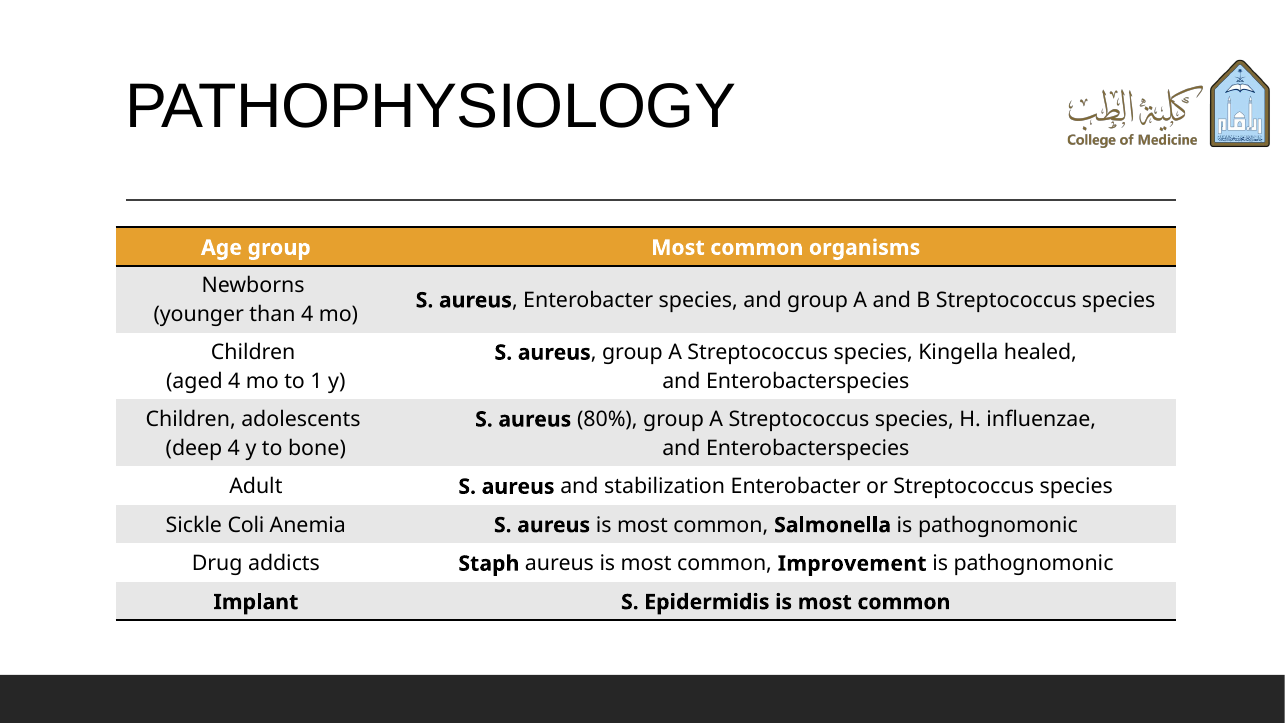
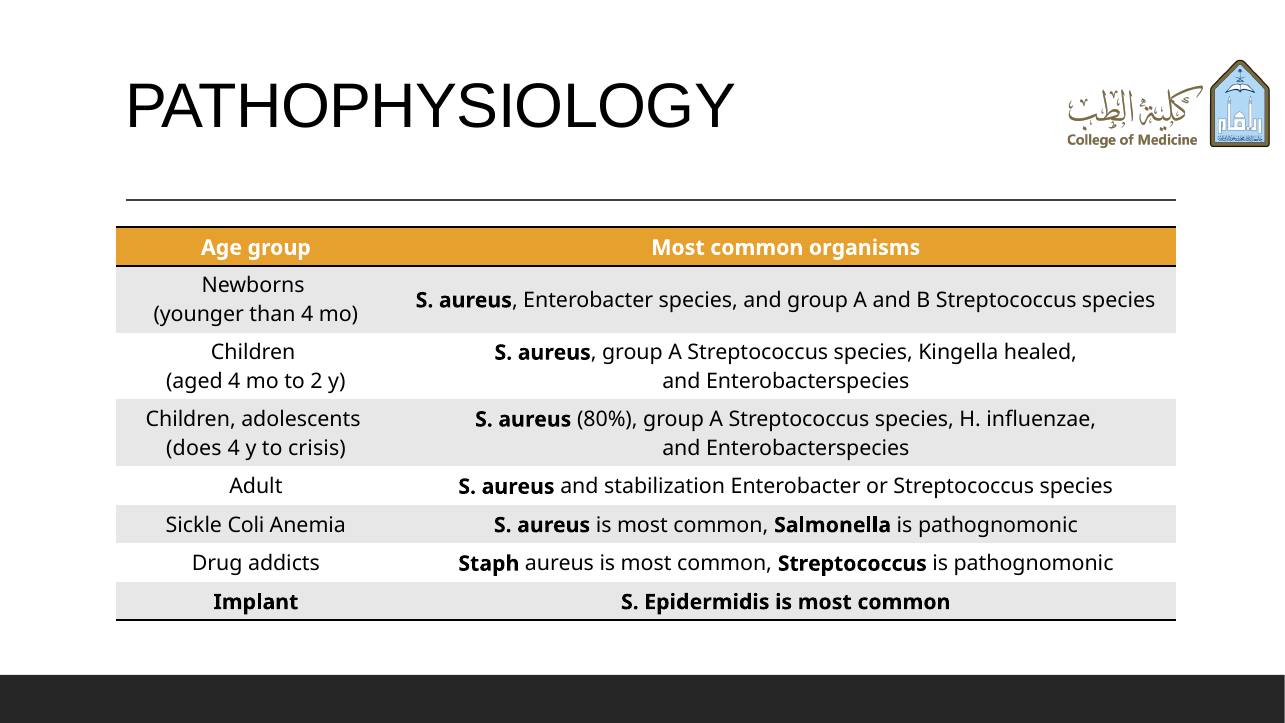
1: 1 -> 2 (317, 382)
deep: deep -> does (194, 448)
bone: bone -> crisis (317, 448)
common Improvement: Improvement -> Streptococcus (852, 564)
